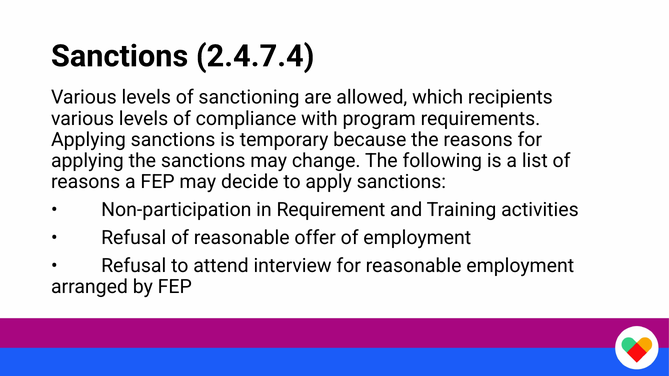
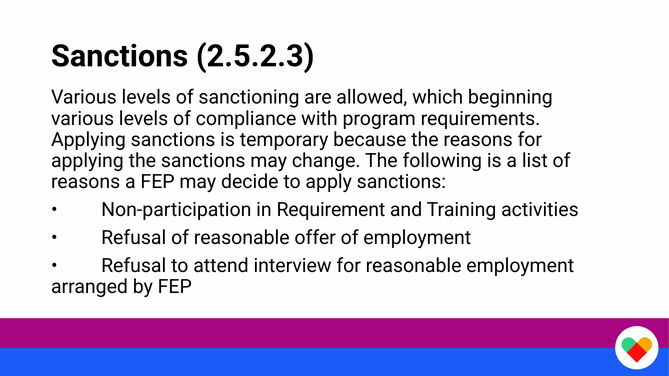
2.4.7.4: 2.4.7.4 -> 2.5.2.3 (255, 56)
recipients: recipients -> beginning (510, 98)
